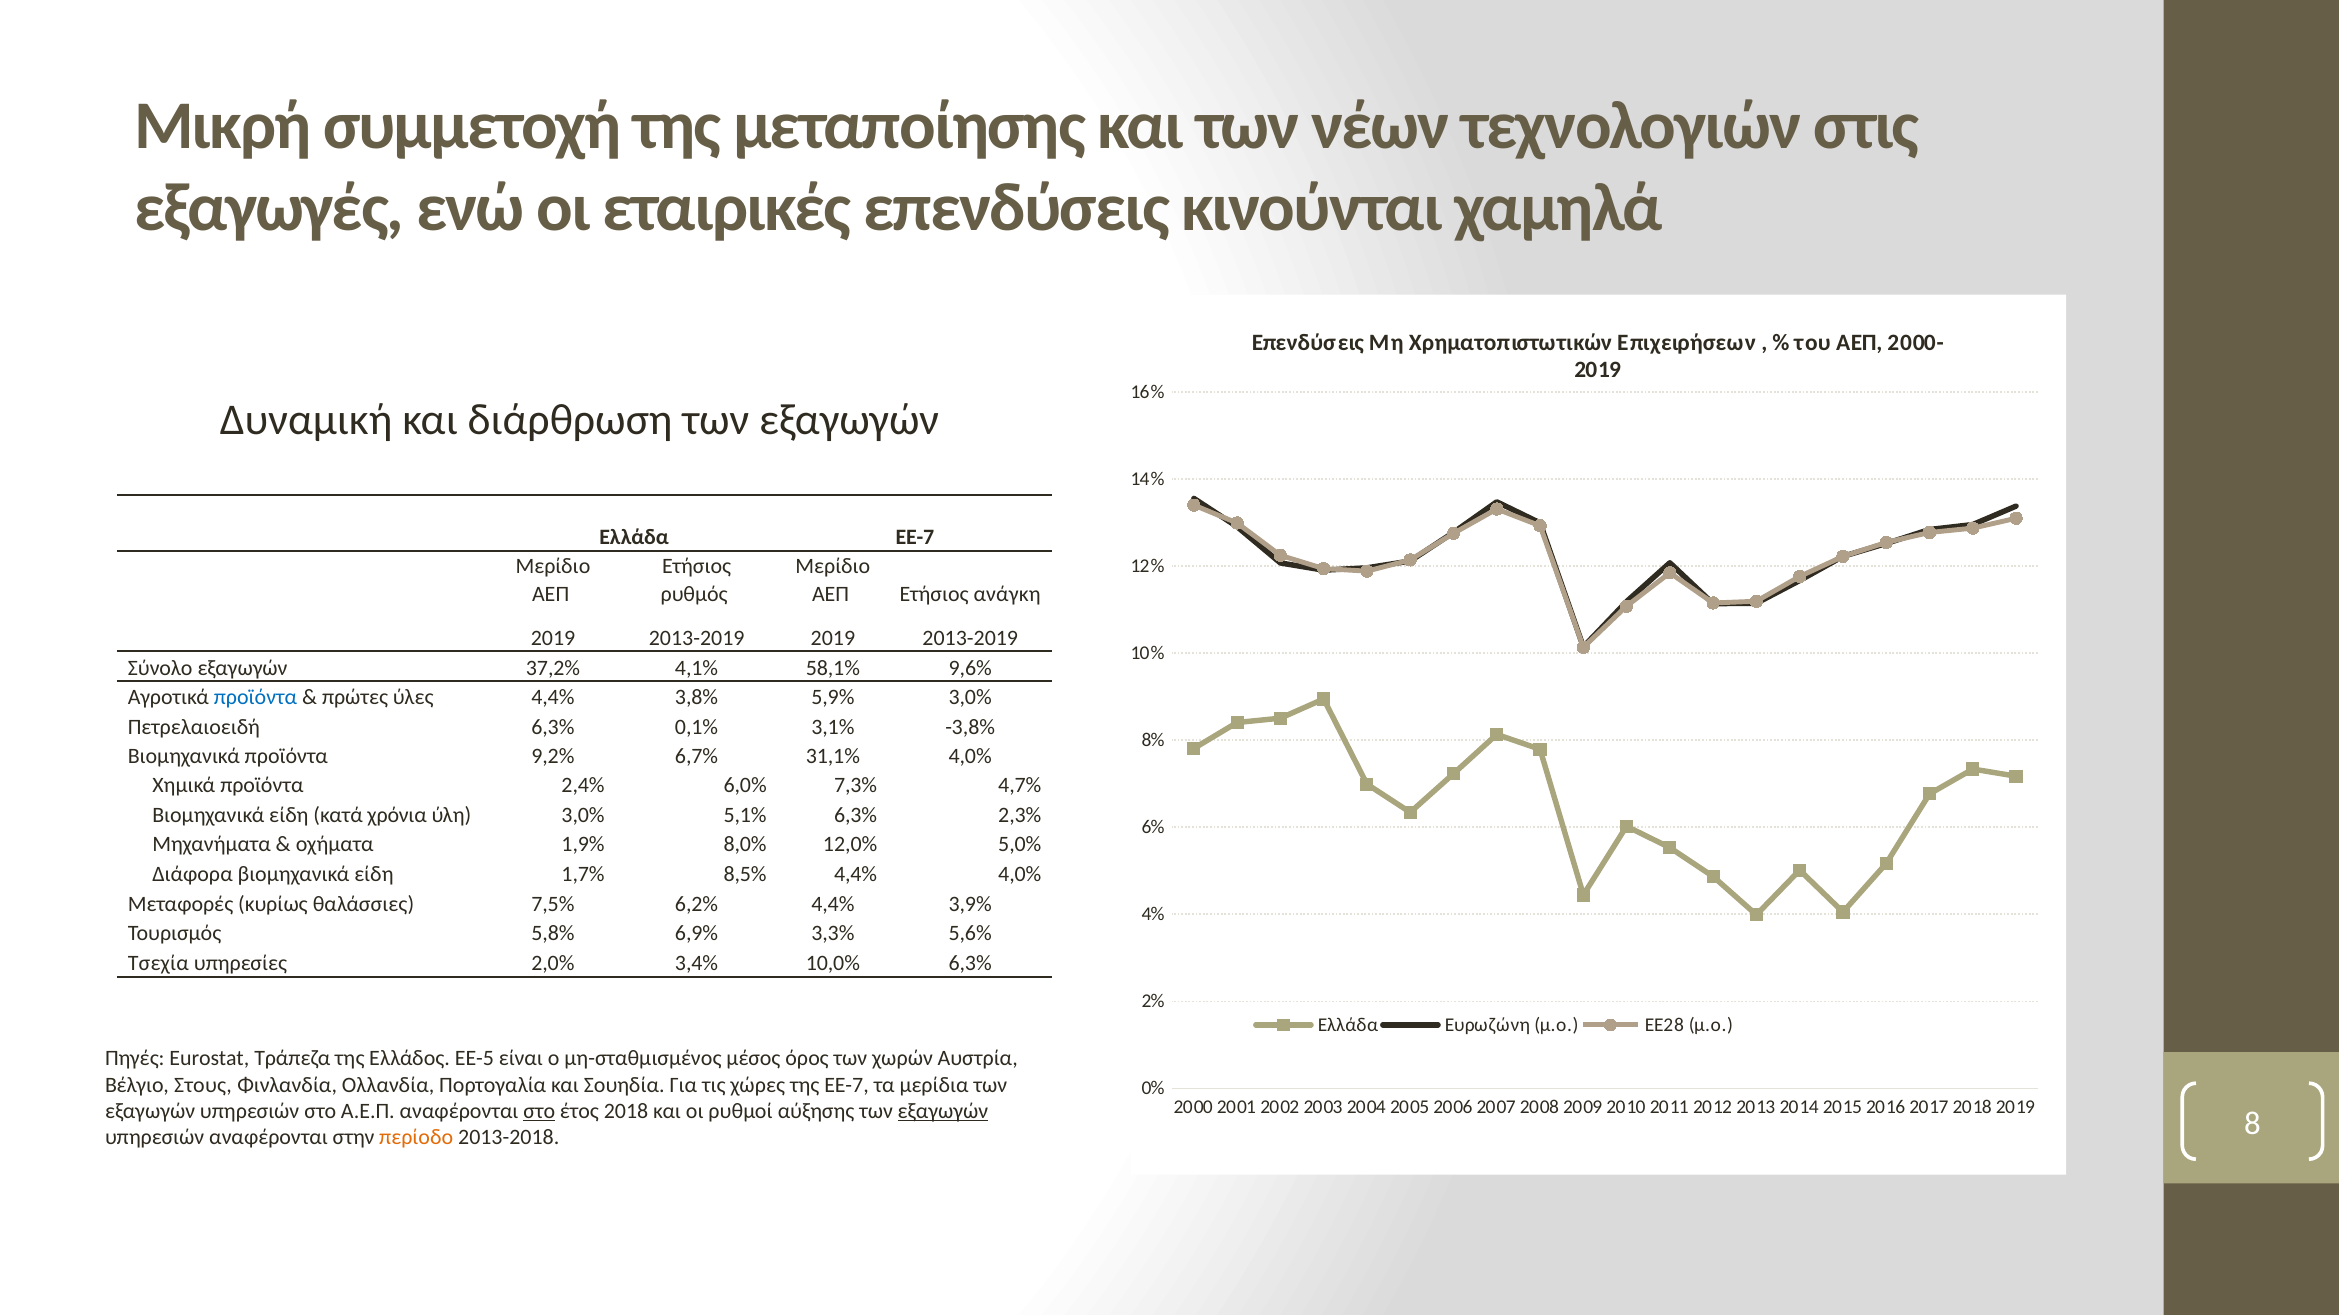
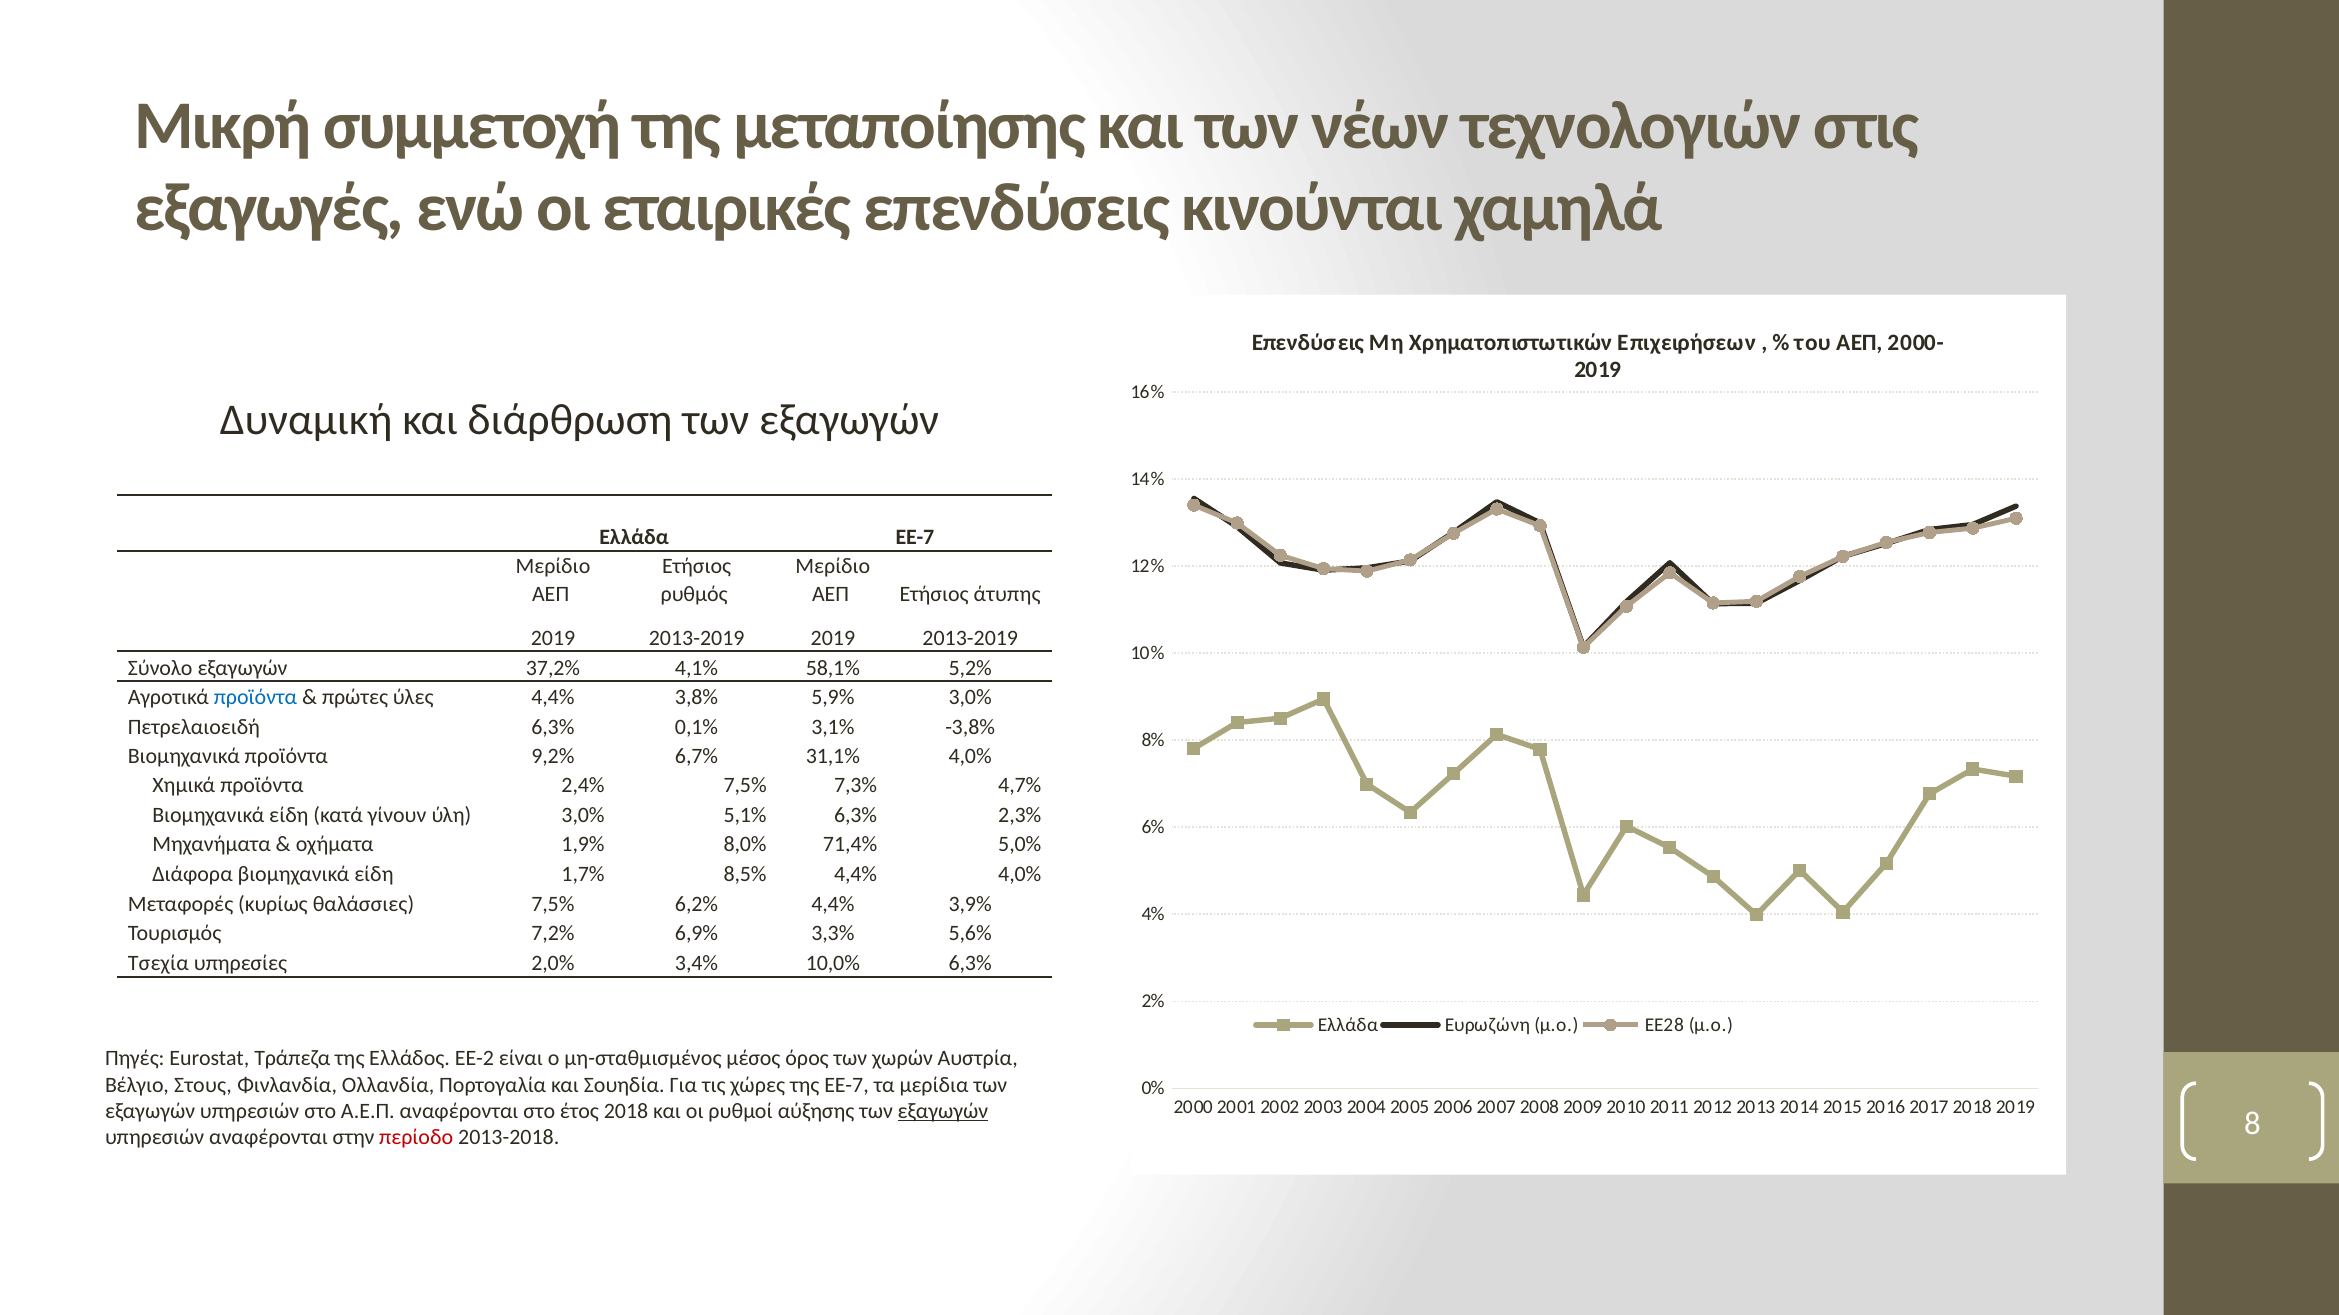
ανάγκη: ανάγκη -> άτυπης (1007, 595)
9,6%: 9,6% -> 5,2% (970, 668)
2,4% 6,0%: 6,0% -> 7,5% (745, 786)
χρόνια: χρόνια -> γίνουν (397, 815)
12,0%: 12,0% -> 71,4% (850, 845)
5,8%: 5,8% -> 7,2% (553, 934)
ΕΕ-5: ΕΕ-5 -> ΕΕ-2 (474, 1059)
στο underline: present -> none (539, 1112)
περίοδο colour: orange -> red (416, 1138)
